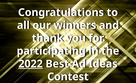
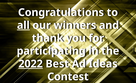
all underline: none -> present (23, 25)
